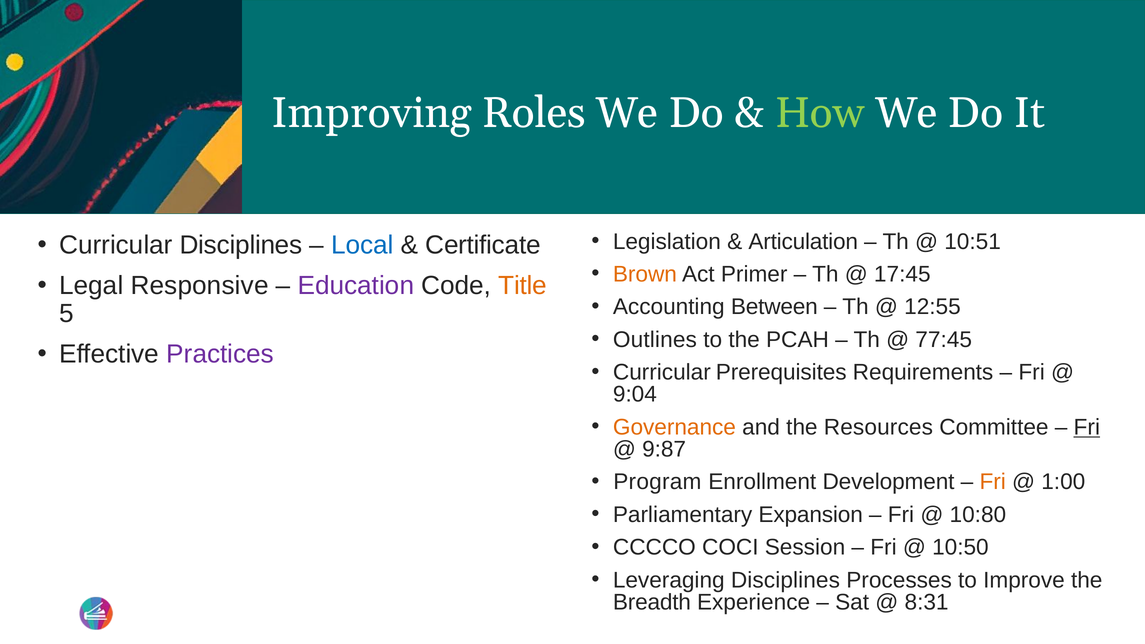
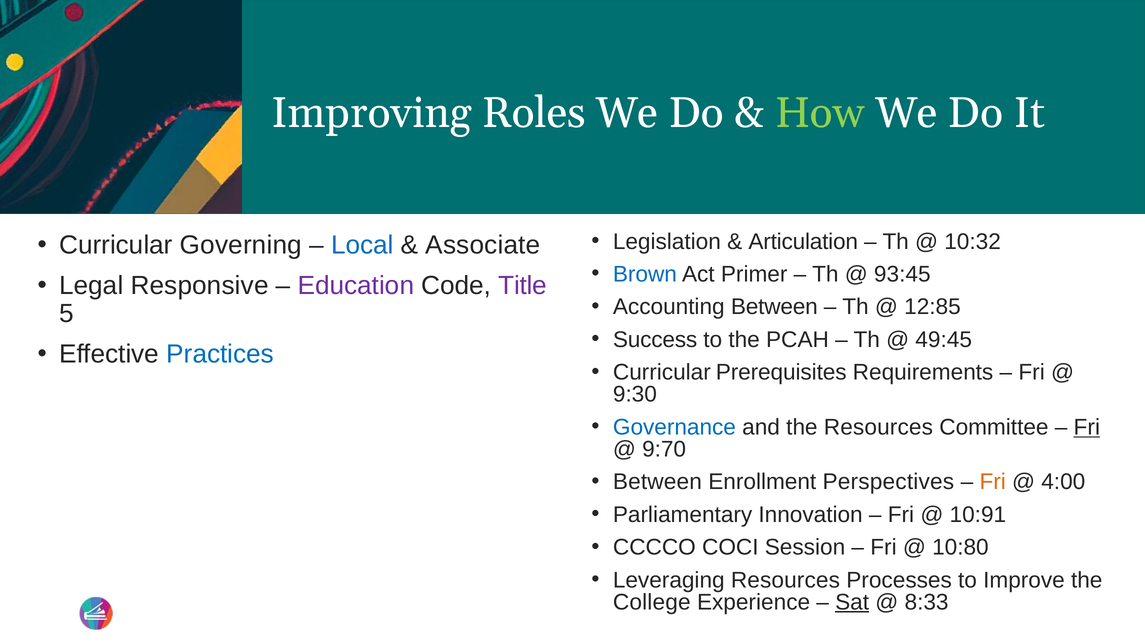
10:51: 10:51 -> 10:32 (973, 242)
Curricular Disciplines: Disciplines -> Governing (241, 245)
Certificate: Certificate -> Associate (483, 245)
Brown colour: orange -> blue (645, 274)
17:45: 17:45 -> 93:45 (902, 274)
Title colour: orange -> purple (523, 285)
12:55: 12:55 -> 12:85 (932, 307)
Outlines: Outlines -> Success (655, 340)
77:45: 77:45 -> 49:45 (944, 340)
Practices colour: purple -> blue (220, 354)
9:04: 9:04 -> 9:30 (635, 395)
Governance colour: orange -> blue (674, 427)
9:87: 9:87 -> 9:70 (664, 449)
Program: Program -> Between (657, 482)
Development: Development -> Perspectives (888, 482)
1:00: 1:00 -> 4:00 (1063, 482)
Expansion: Expansion -> Innovation (811, 515)
10:80: 10:80 -> 10:91 (978, 515)
10:50: 10:50 -> 10:80 (960, 547)
Leveraging Disciplines: Disciplines -> Resources (785, 580)
Breadth: Breadth -> College (652, 602)
Sat underline: none -> present (852, 602)
8:31: 8:31 -> 8:33 (927, 602)
